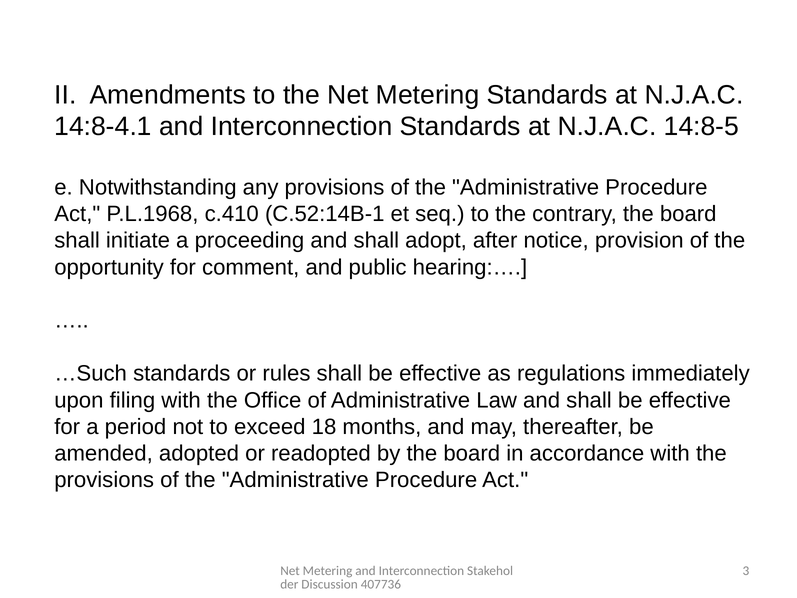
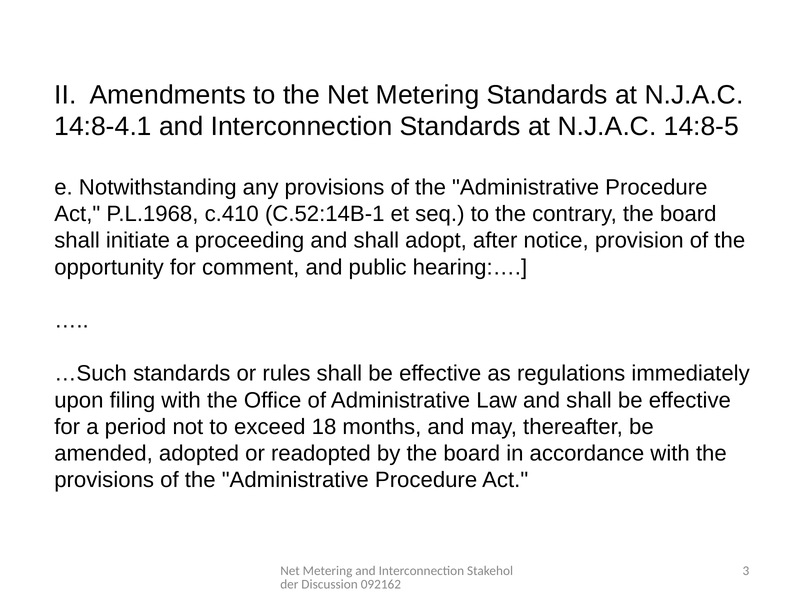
407736: 407736 -> 092162 (381, 584)
